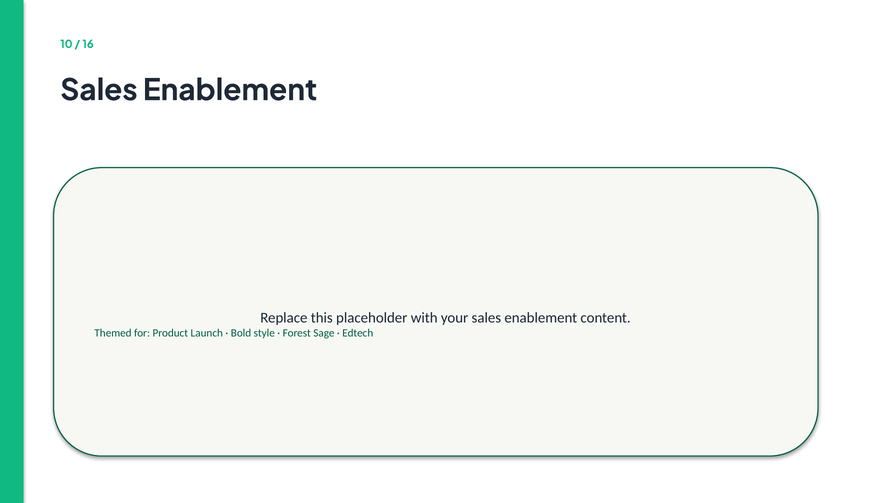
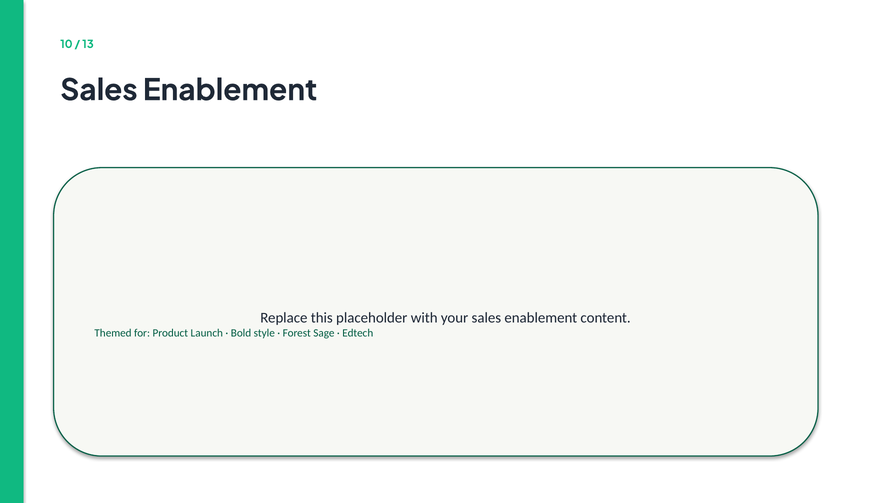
16: 16 -> 13 (88, 44)
